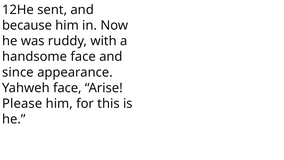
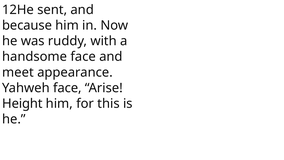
since: since -> meet (18, 72)
Please: Please -> Height (22, 103)
